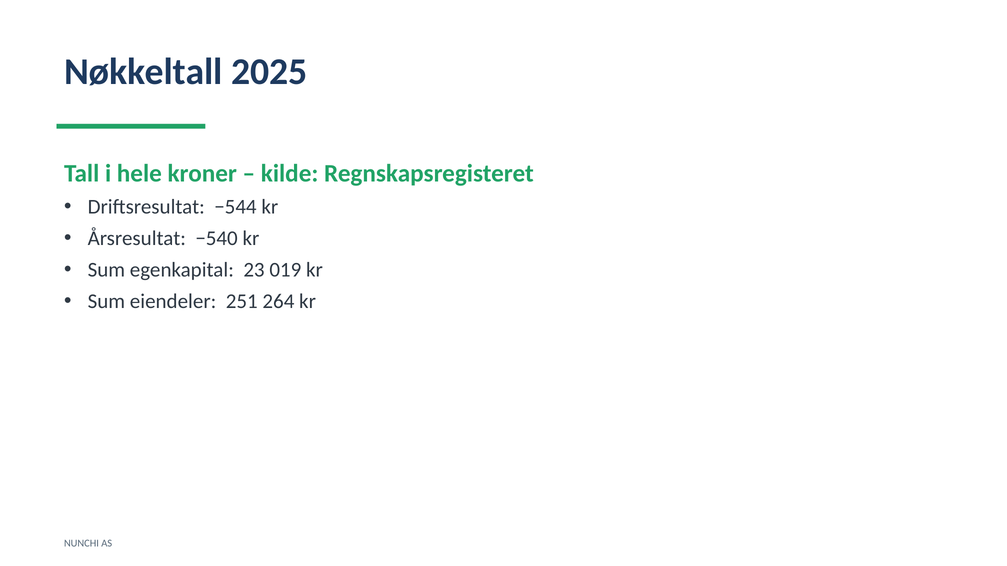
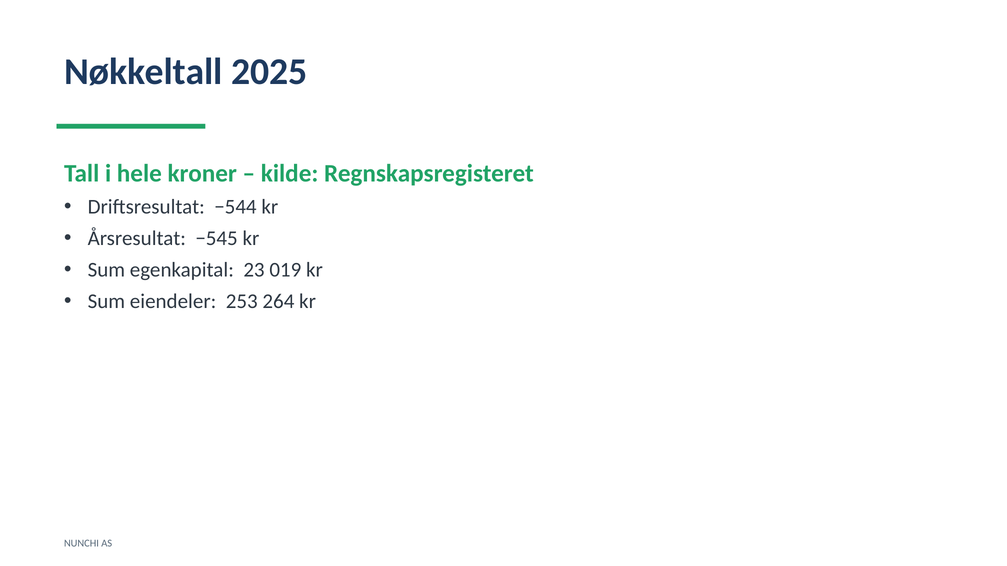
−540: −540 -> −545 (217, 239)
251: 251 -> 253 (242, 302)
